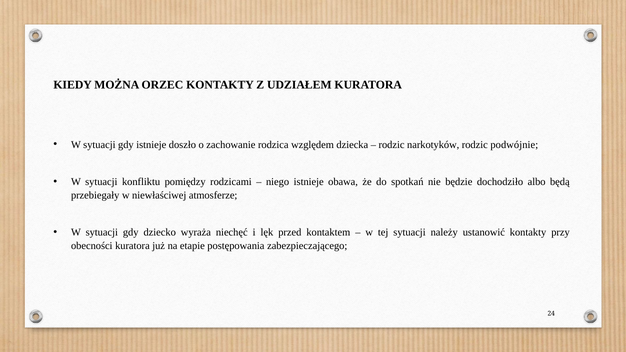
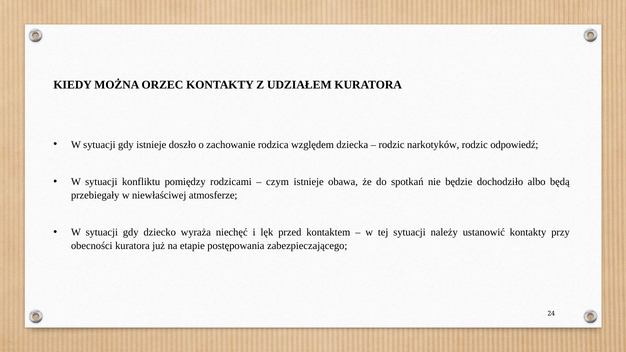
podwójnie: podwójnie -> odpowiedź (514, 145)
niego: niego -> czym (278, 182)
